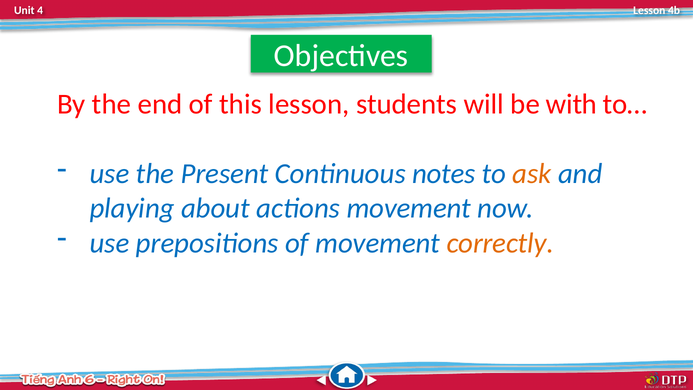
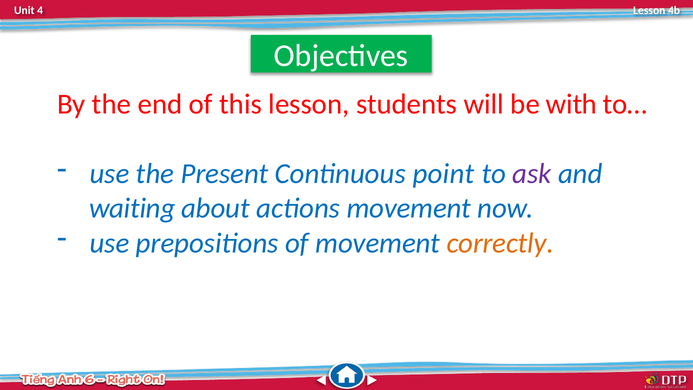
notes: notes -> point (444, 174)
ask colour: orange -> purple (532, 174)
playing: playing -> waiting (132, 208)
